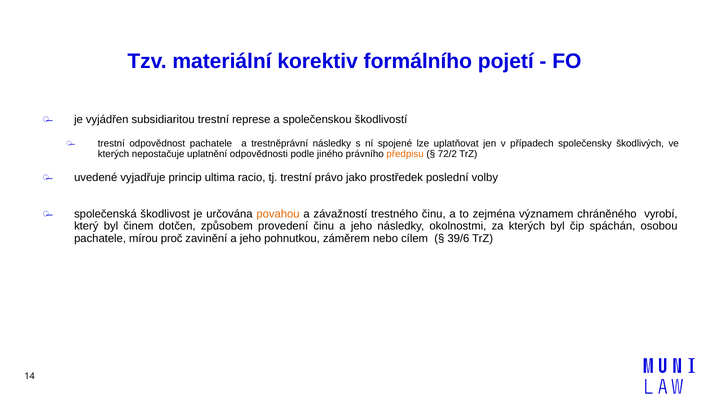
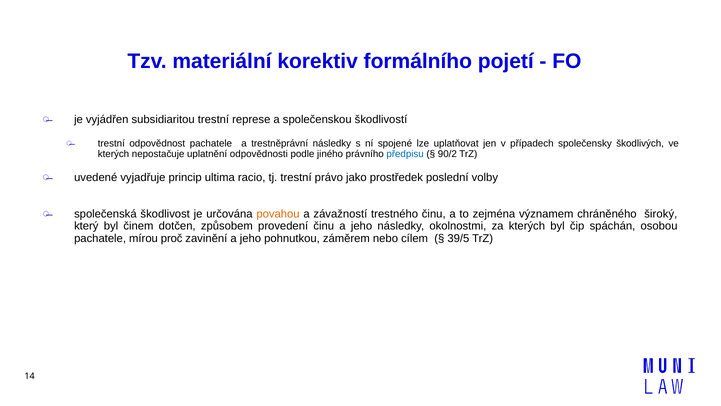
předpisu colour: orange -> blue (405, 154)
72/2: 72/2 -> 90/2 (447, 154)
vyrobí: vyrobí -> široký (661, 214)
39/6: 39/6 -> 39/5 (458, 238)
